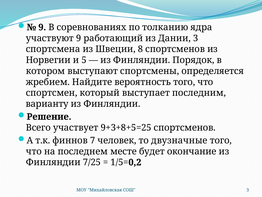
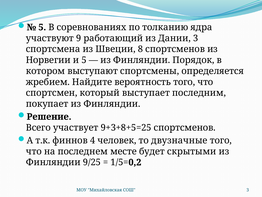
9: 9 -> 5 (42, 27)
варианту: варианту -> покупает (47, 104)
7: 7 -> 4 (93, 140)
окончание: окончание -> скрытыми (192, 151)
7/25: 7/25 -> 9/25 (92, 162)
